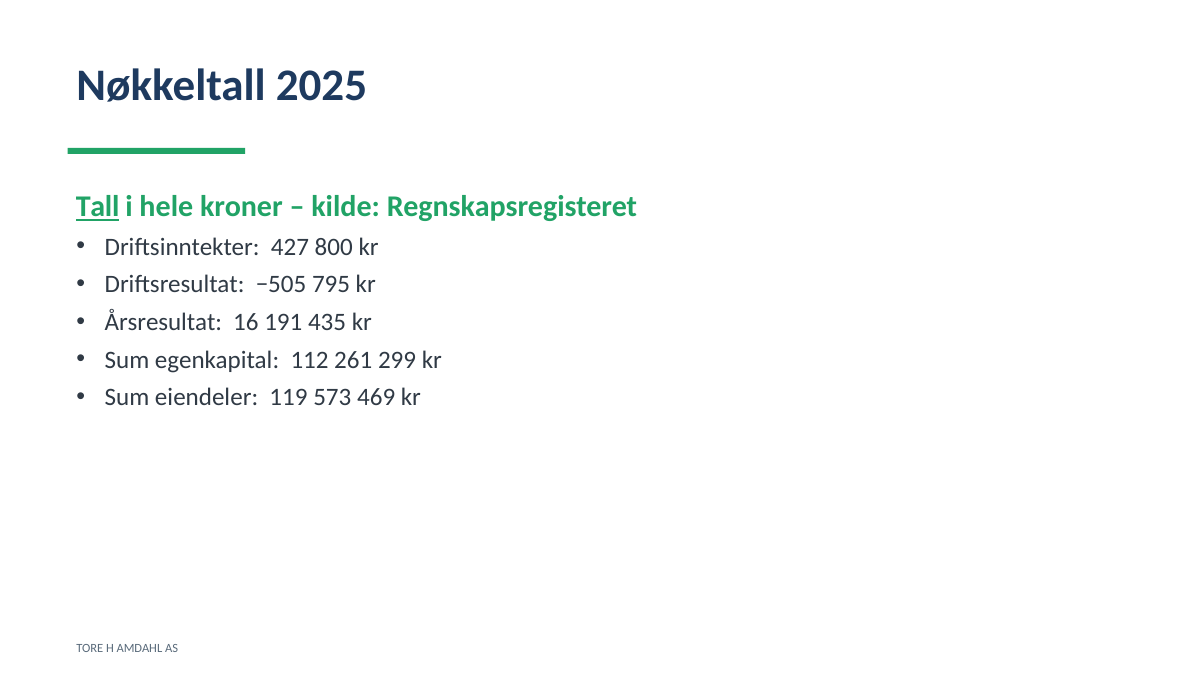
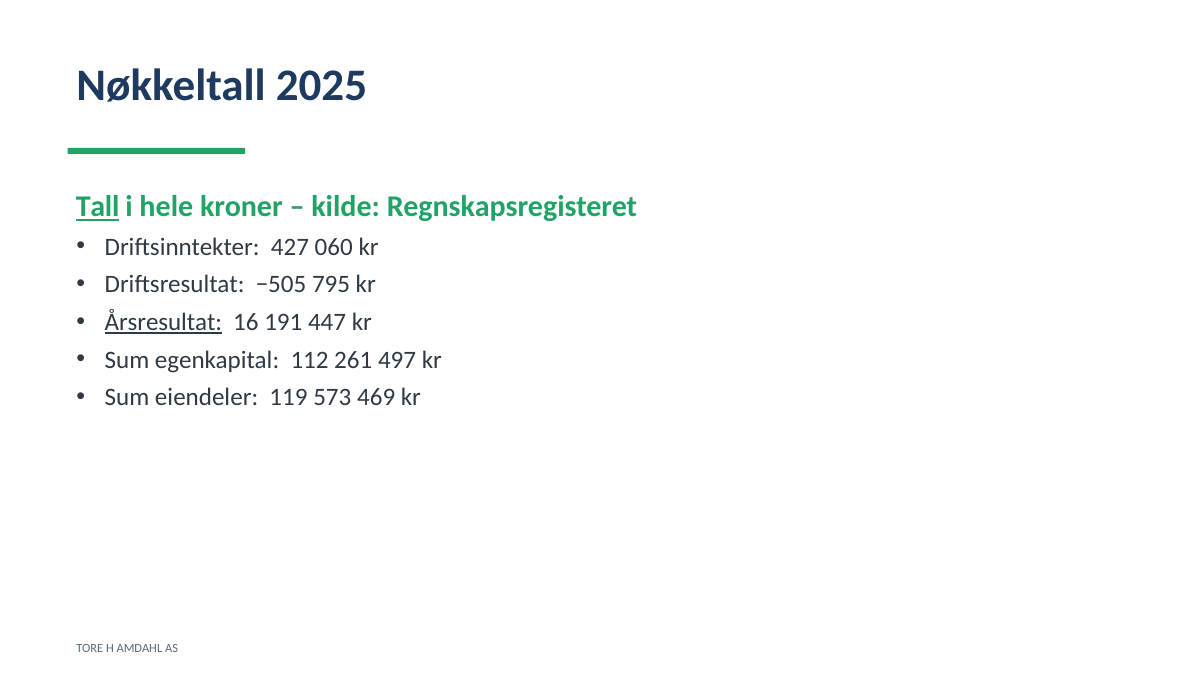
800: 800 -> 060 (334, 247)
Årsresultat underline: none -> present (163, 322)
435: 435 -> 447 (327, 322)
299: 299 -> 497 (397, 360)
